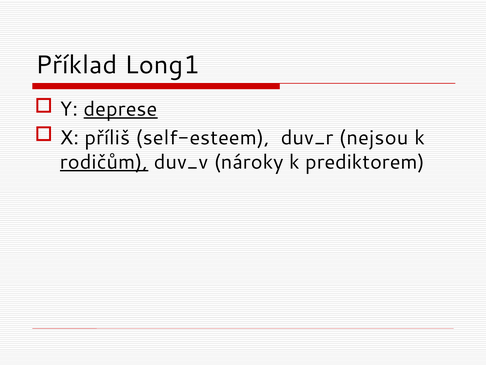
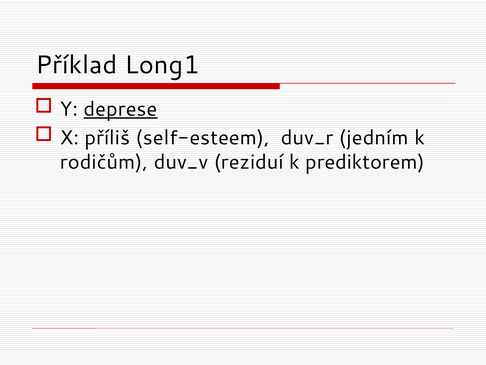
nejsou: nejsou -> jedním (374, 137)
rodičům underline: present -> none (104, 162)
nároky: nároky -> reziduí (249, 162)
